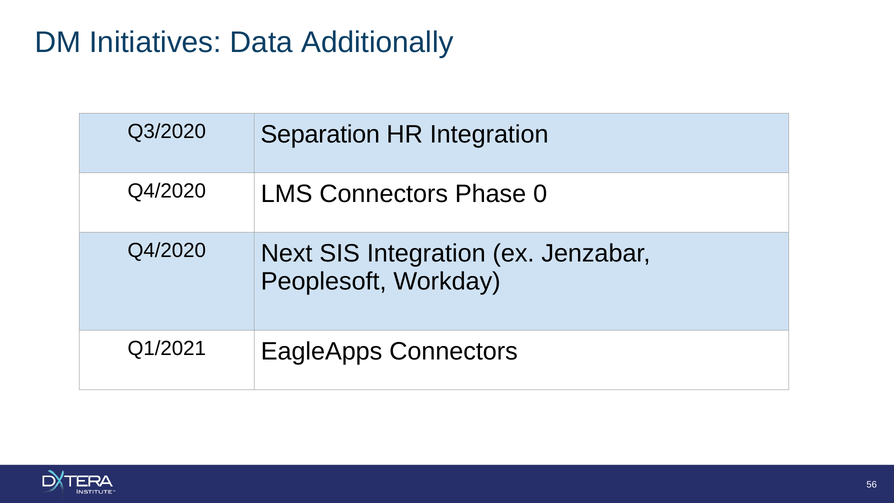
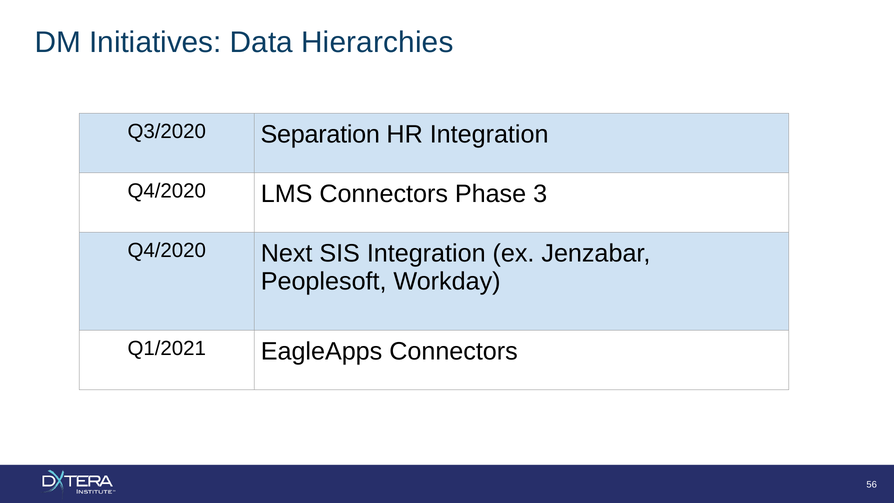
Additionally: Additionally -> Hierarchies (377, 42)
0: 0 -> 3 (540, 194)
